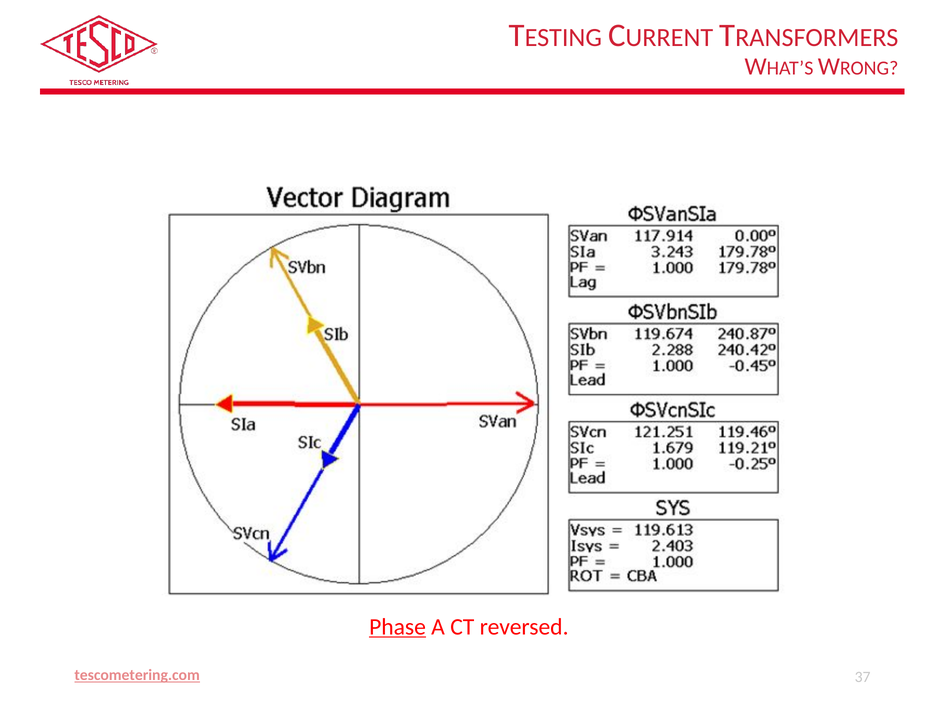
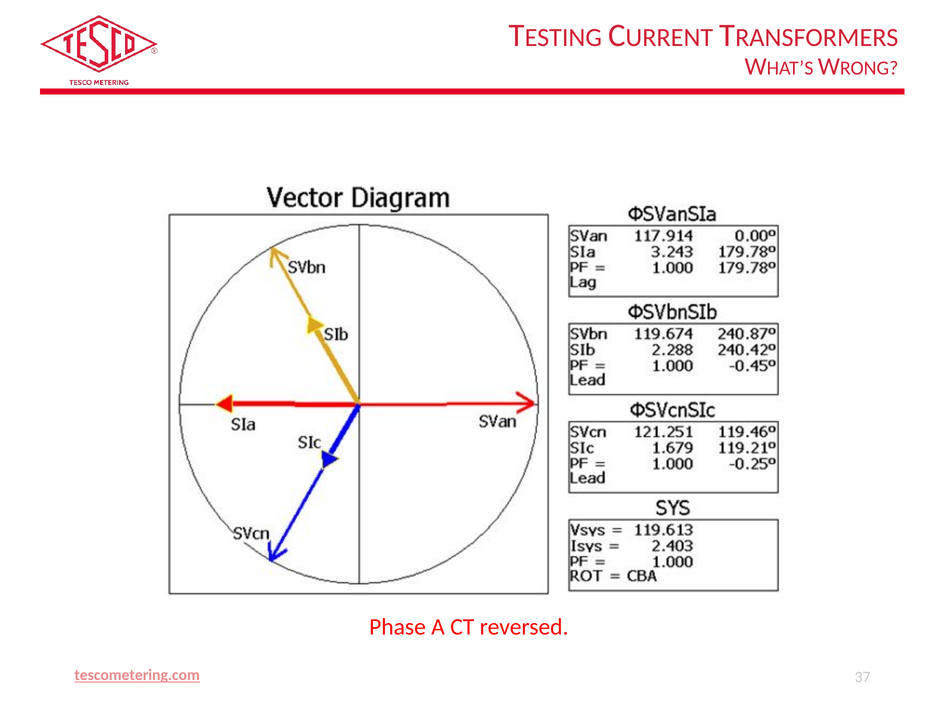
Phase underline: present -> none (398, 627)
